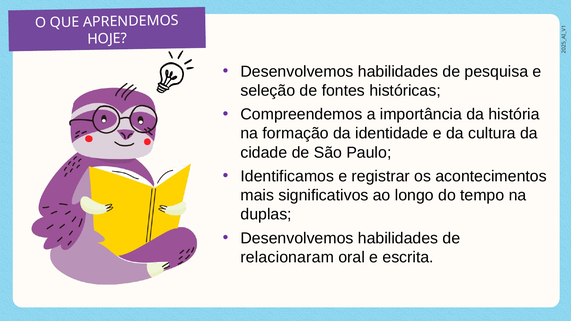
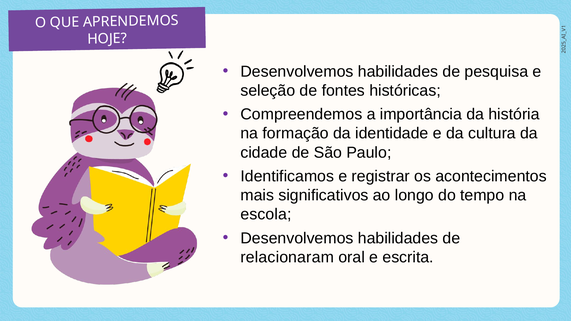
duplas: duplas -> escola (266, 214)
